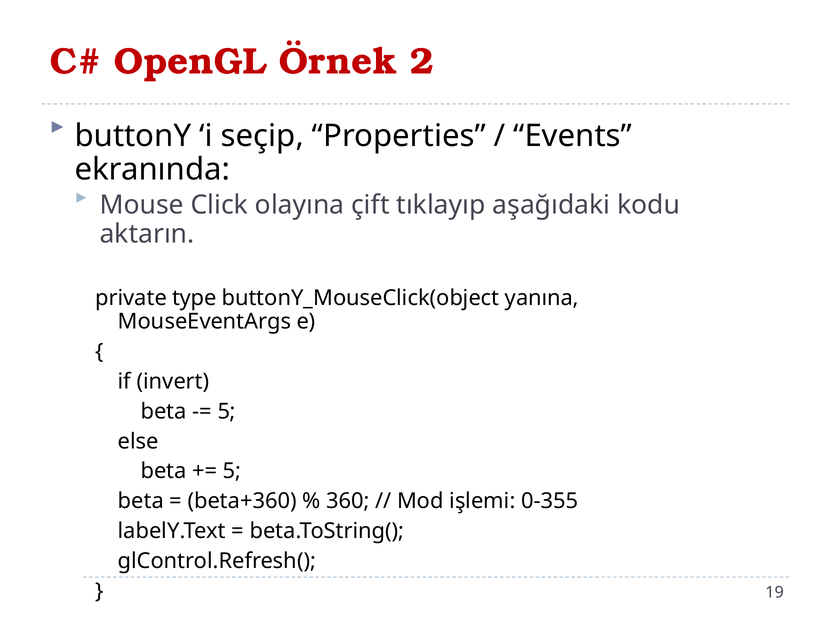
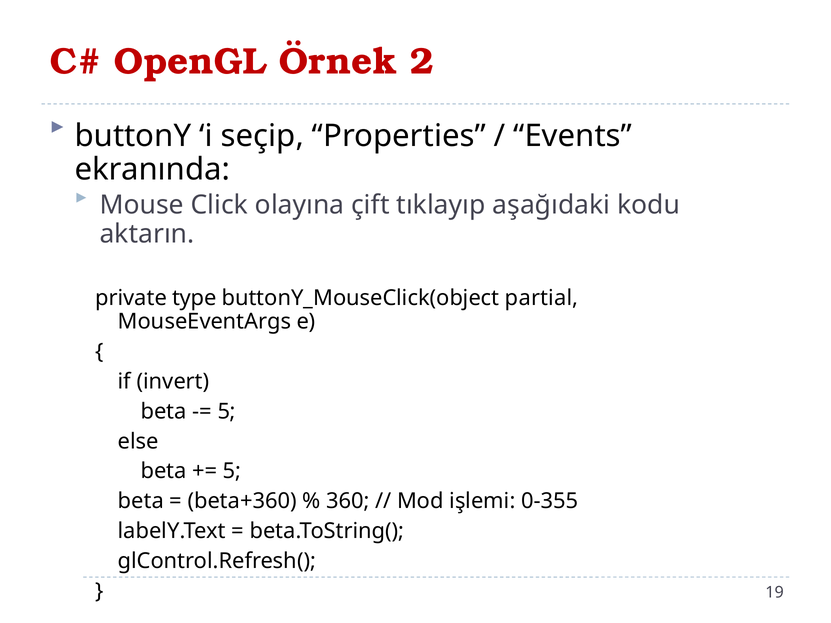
yanına: yanına -> partial (542, 298)
